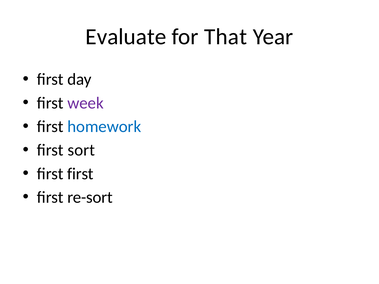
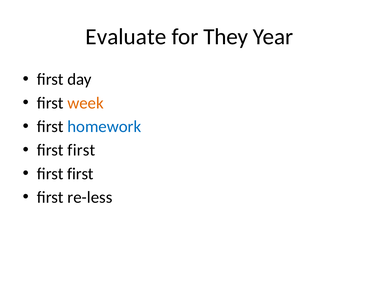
That: That -> They (226, 37)
week colour: purple -> orange (86, 103)
sort: sort -> first (81, 150)
re-sort: re-sort -> re-less (90, 197)
